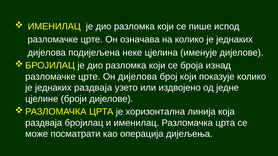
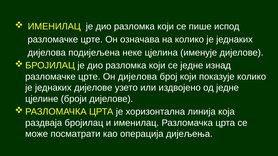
се броја: броја -> једне (192, 66)
једнаких раздваја: раздваја -> дијелове (93, 88)
